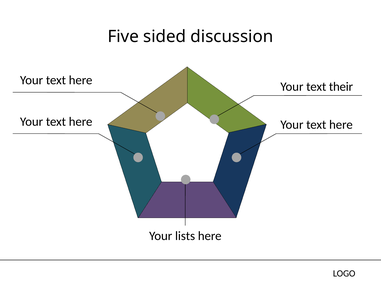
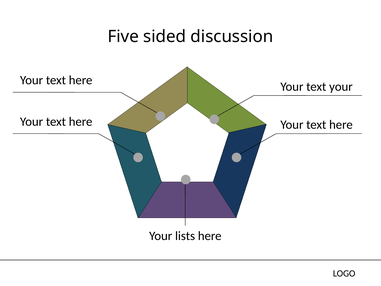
text their: their -> your (341, 87)
